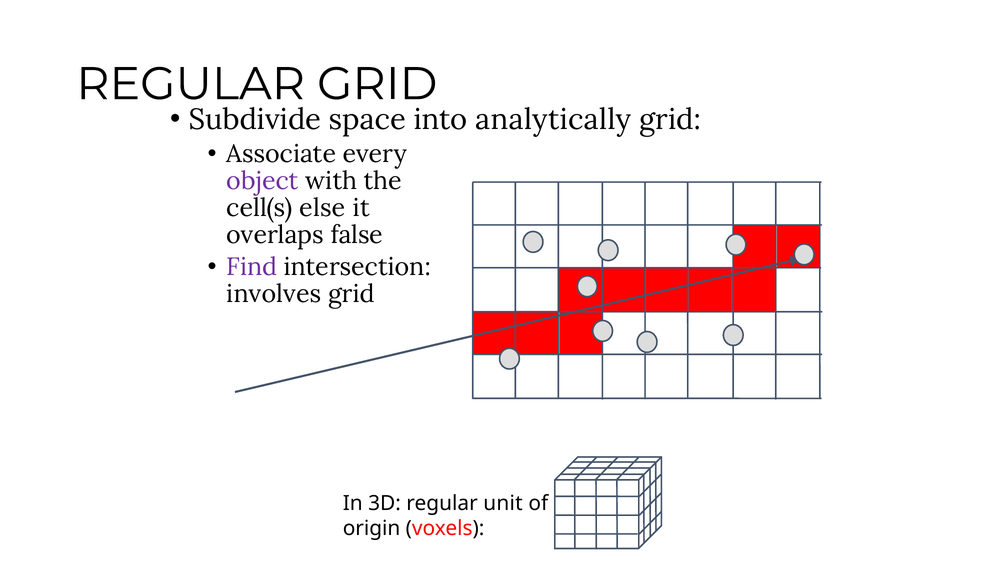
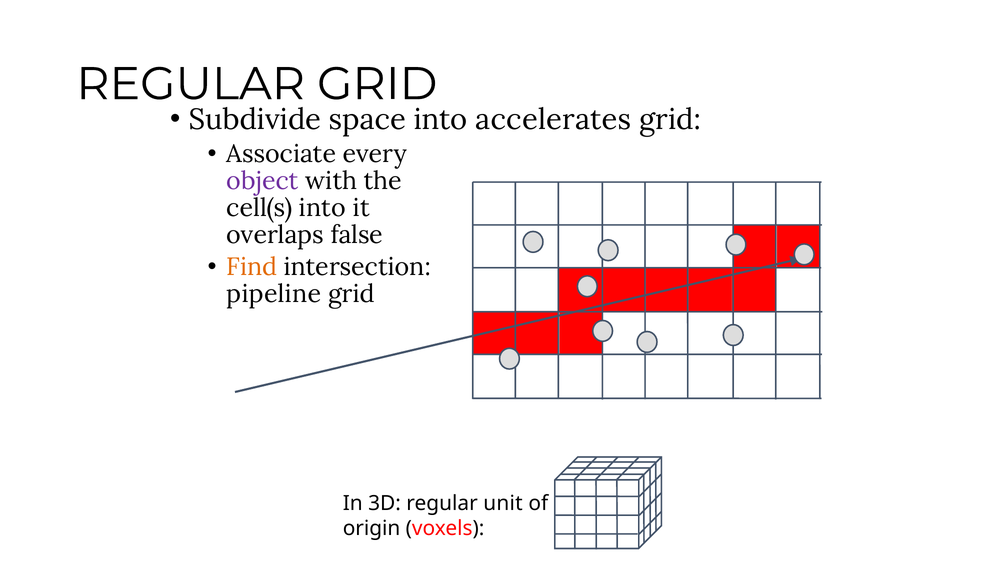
analytically: analytically -> accelerates (553, 119)
cell(s else: else -> into (322, 208)
Find colour: purple -> orange (252, 267)
involves: involves -> pipeline (274, 294)
